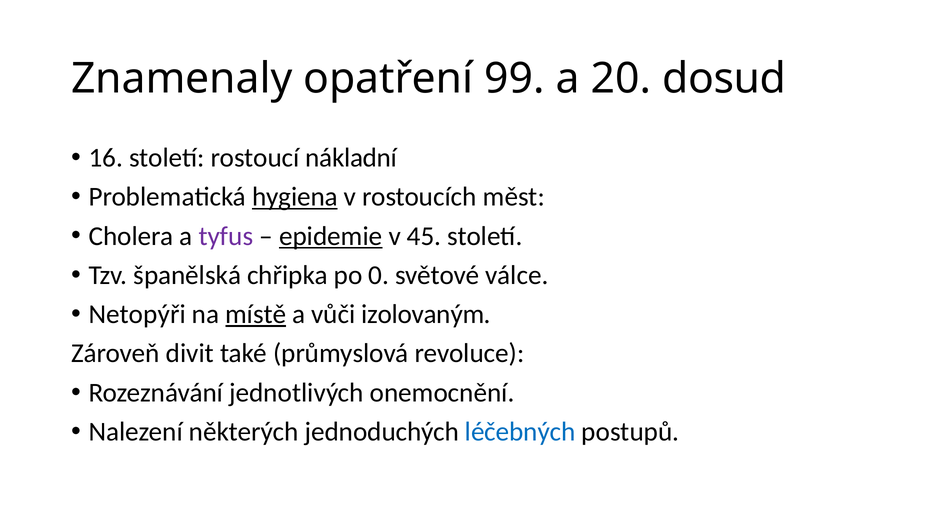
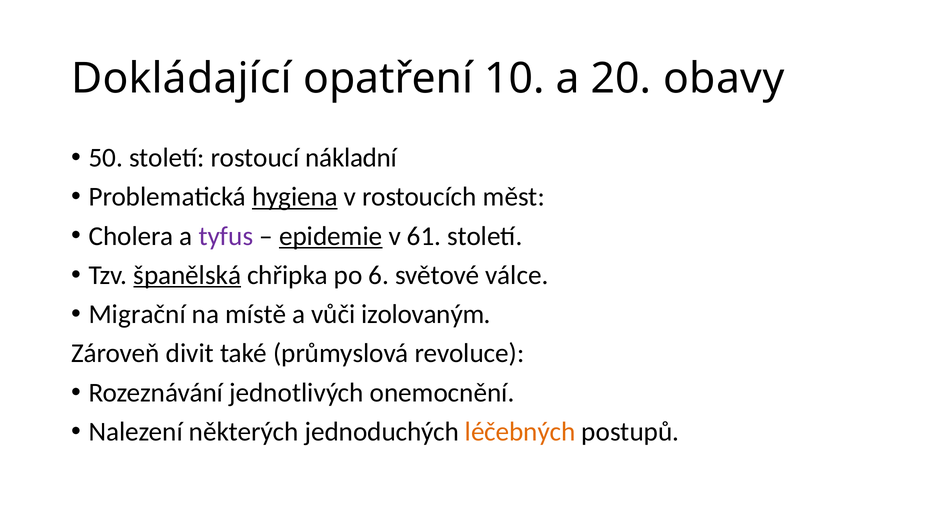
Znamenaly: Znamenaly -> Dokládající (182, 78)
99: 99 -> 10 (514, 78)
dosud: dosud -> obavy (724, 78)
16: 16 -> 50 (106, 158)
45: 45 -> 61 (424, 236)
španělská underline: none -> present (187, 275)
0: 0 -> 6 (379, 275)
Netopýři: Netopýři -> Migrační (137, 314)
místě underline: present -> none (256, 314)
léčebných colour: blue -> orange (520, 432)
